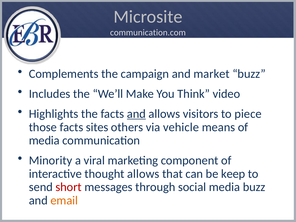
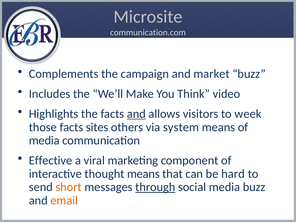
piece: piece -> week (248, 114)
vehicle: vehicle -> system (181, 127)
Minority: Minority -> Effective (51, 160)
thought allows: allows -> means (143, 174)
keep: keep -> hard (233, 174)
short colour: red -> orange (69, 187)
through underline: none -> present (155, 187)
